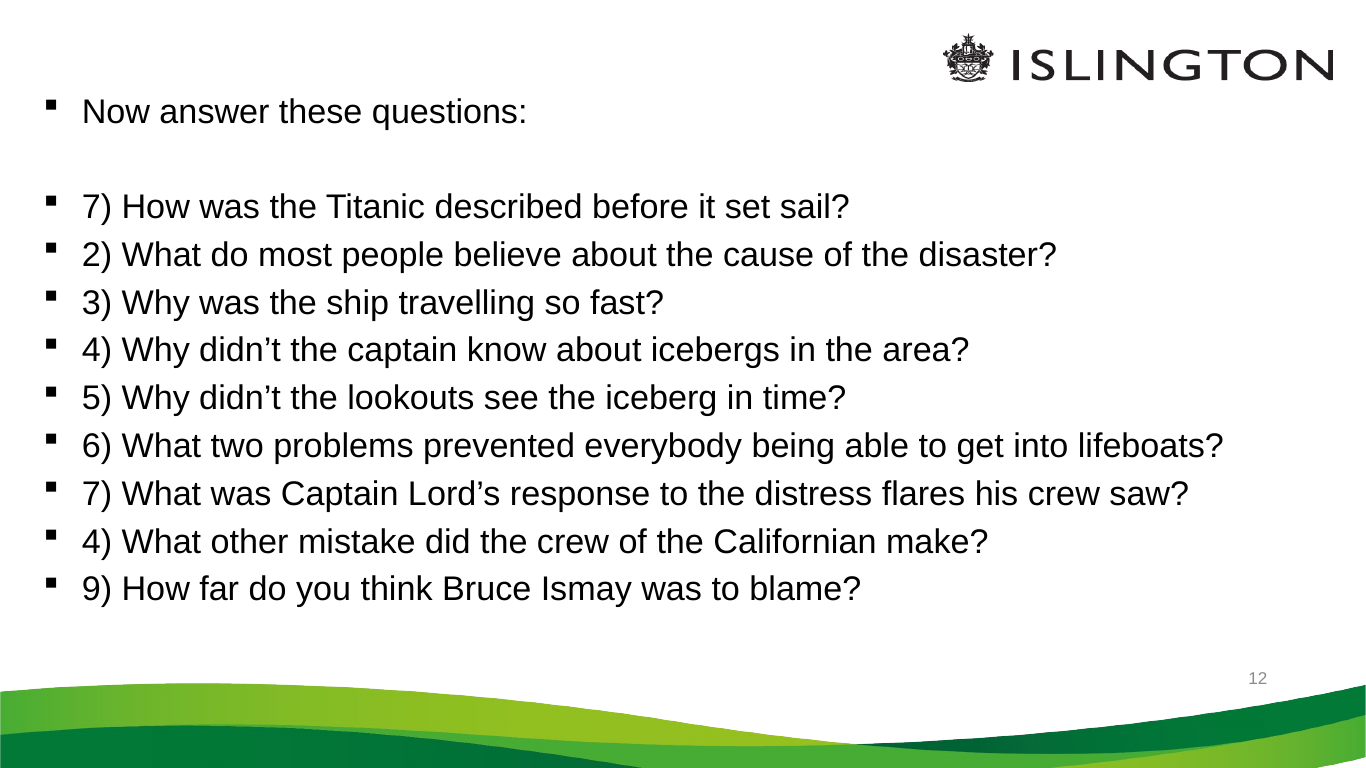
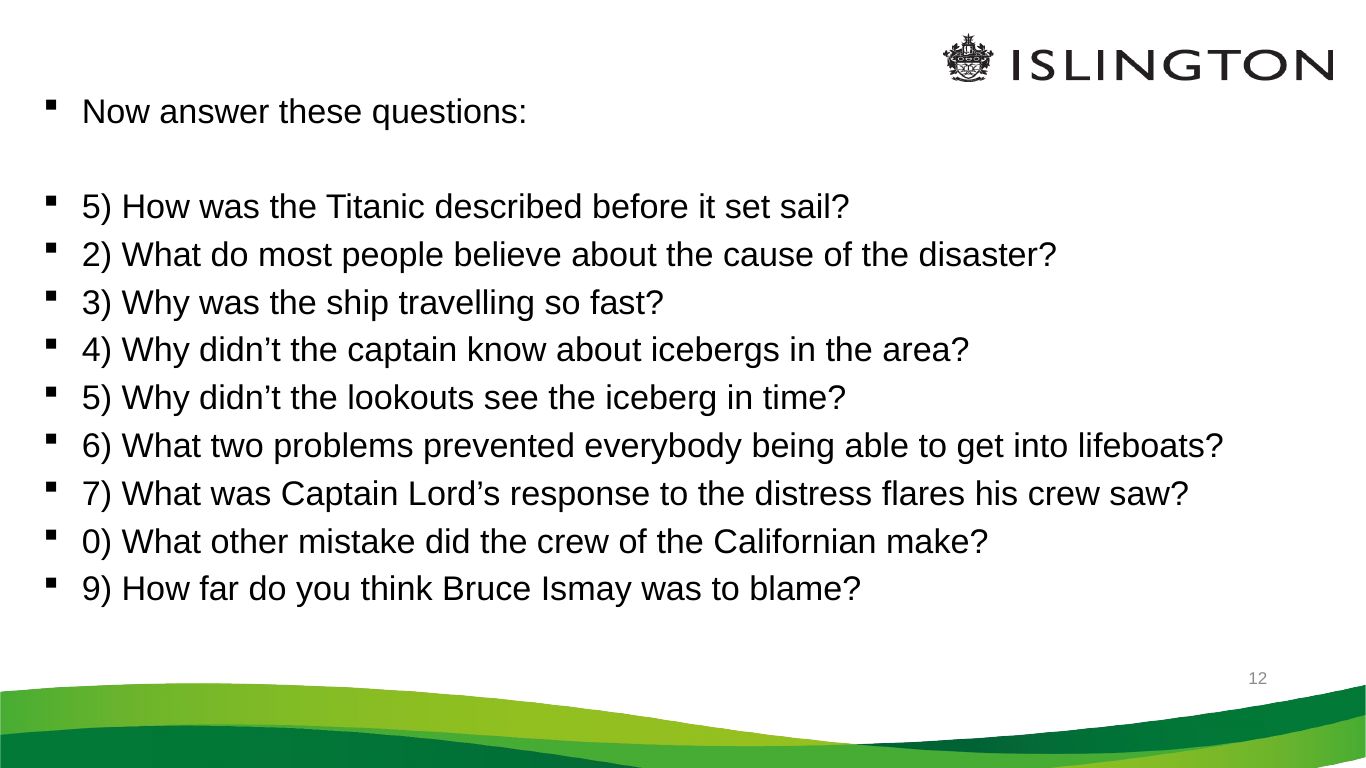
7: 7 -> 5 (97, 207)
4: 4 -> 0 (97, 542)
